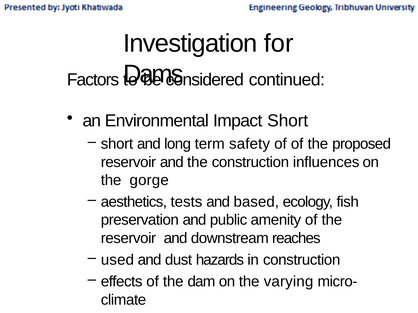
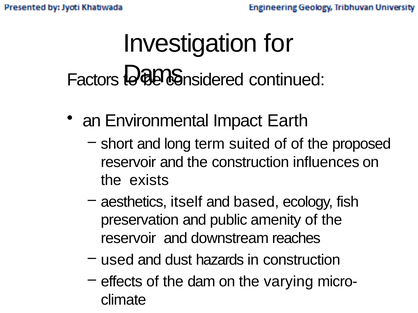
Impact Short: Short -> Earth (288, 121)
safety: safety -> suited (250, 144)
gorge: gorge -> exists (149, 180)
tests: tests -> itself (186, 202)
